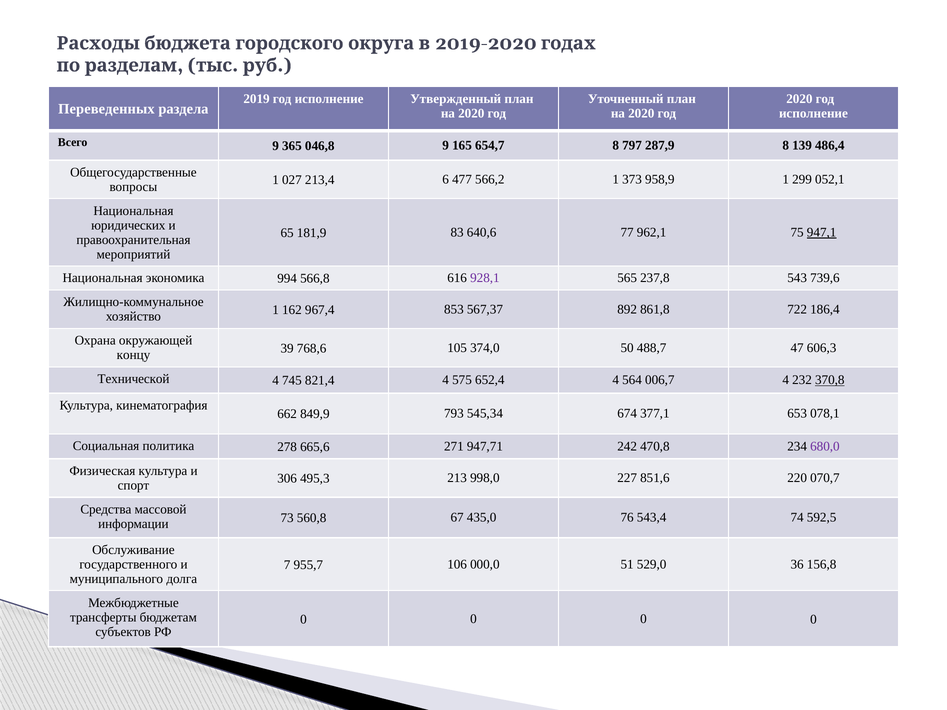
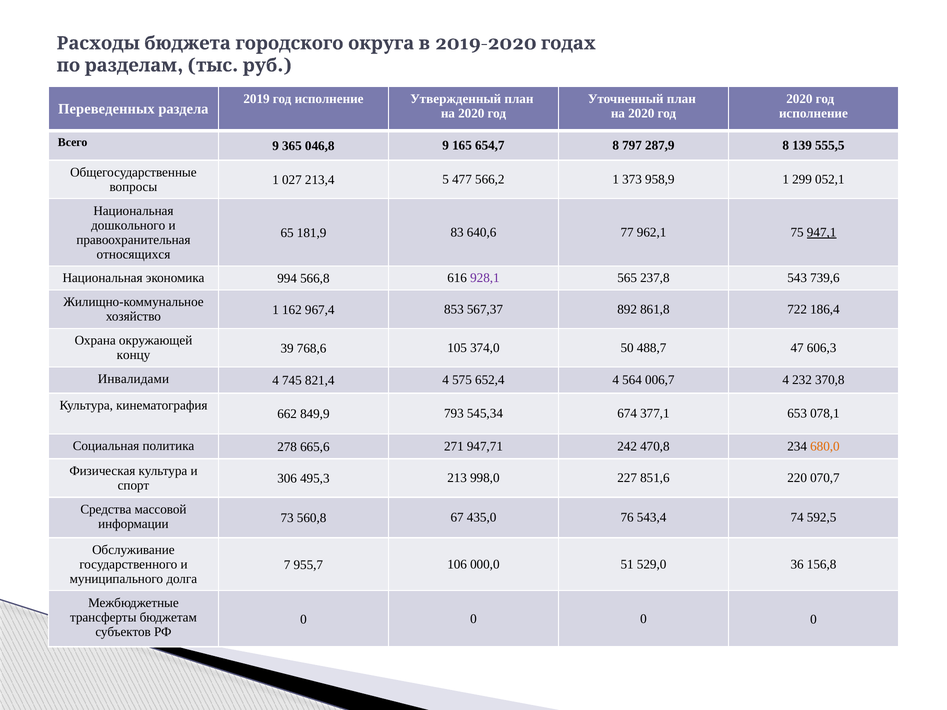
486,4: 486,4 -> 555,5 (830, 146)
6: 6 -> 5 (446, 180)
юридических: юридических -> дошкольного (128, 225)
мероприятий: мероприятий -> относящихся (133, 254)
Технической: Технической -> Инвалидами (133, 379)
370,8 underline: present -> none (830, 380)
680,0 colour: purple -> orange (825, 447)
